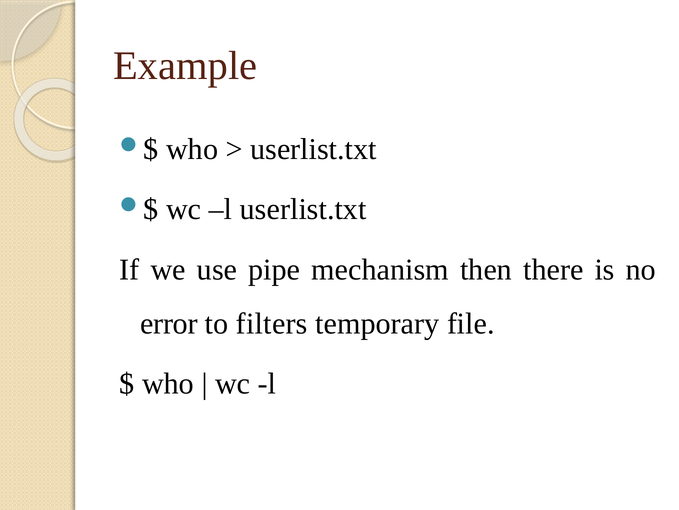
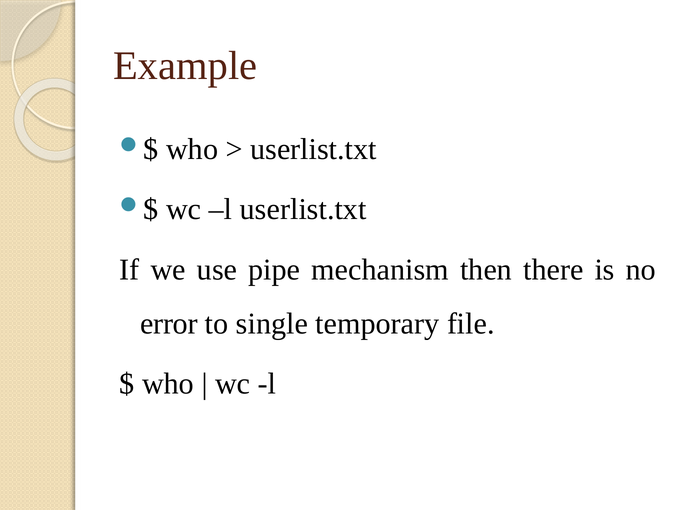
filters: filters -> single (272, 323)
